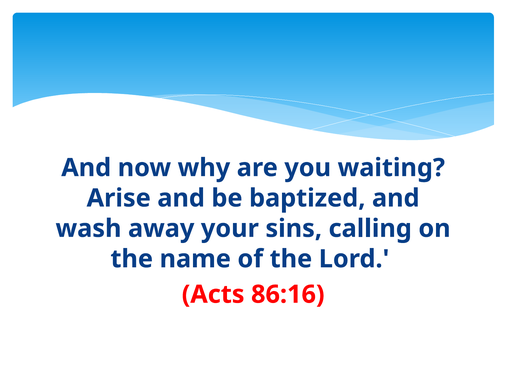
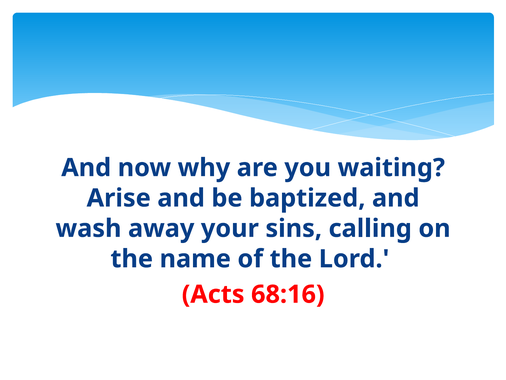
86:16: 86:16 -> 68:16 (288, 294)
